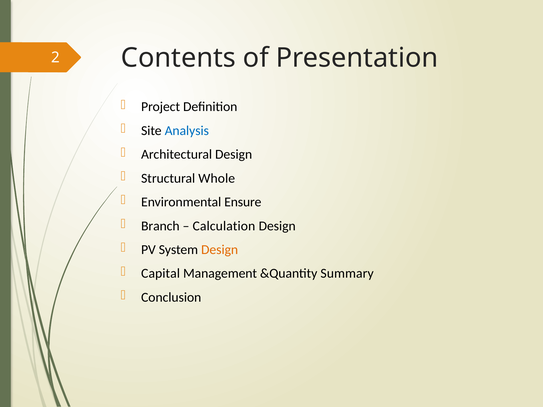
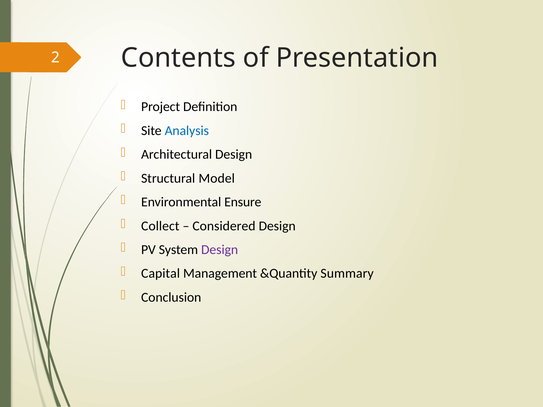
Whole: Whole -> Model (217, 178)
Branch: Branch -> Collect (160, 226)
Calculation: Calculation -> Considered (224, 226)
Design colour: orange -> purple (220, 250)
